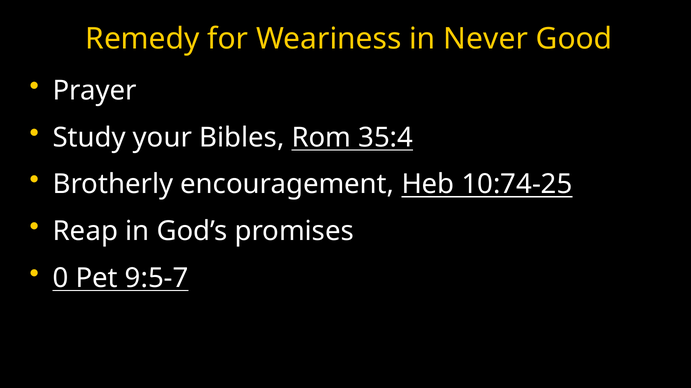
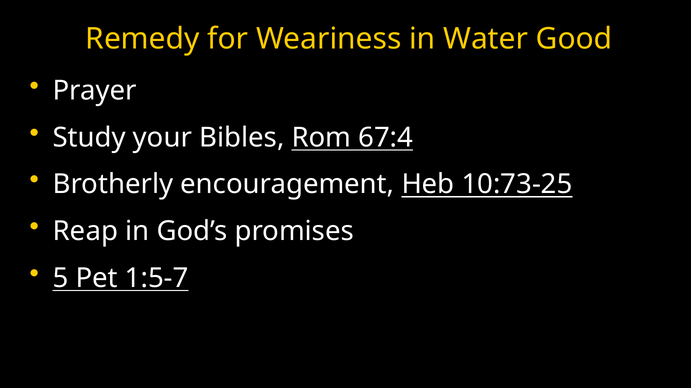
Never: Never -> Water (486, 39)
35:4: 35:4 -> 67:4 (386, 138)
10:74-25: 10:74-25 -> 10:73-25 (517, 185)
0: 0 -> 5 (61, 278)
9:5-7: 9:5-7 -> 1:5-7 (157, 278)
